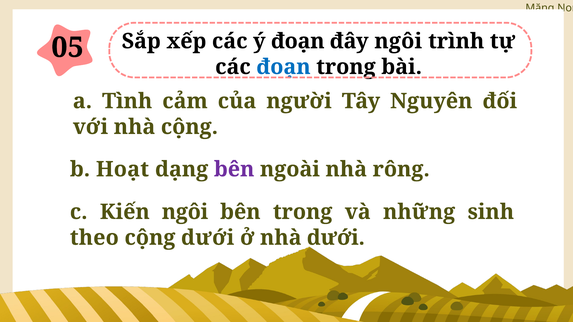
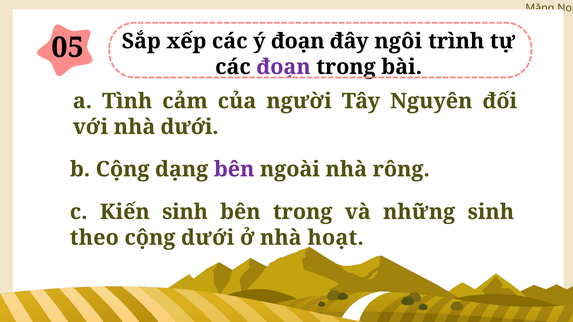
đoạn colour: blue -> purple (283, 67)
nhà cộng: cộng -> dưới (190, 127)
b Hoạt: Hoạt -> Cộng (123, 169)
Kiến ngôi: ngôi -> sinh (185, 212)
nhà dưới: dưới -> hoạt (336, 238)
